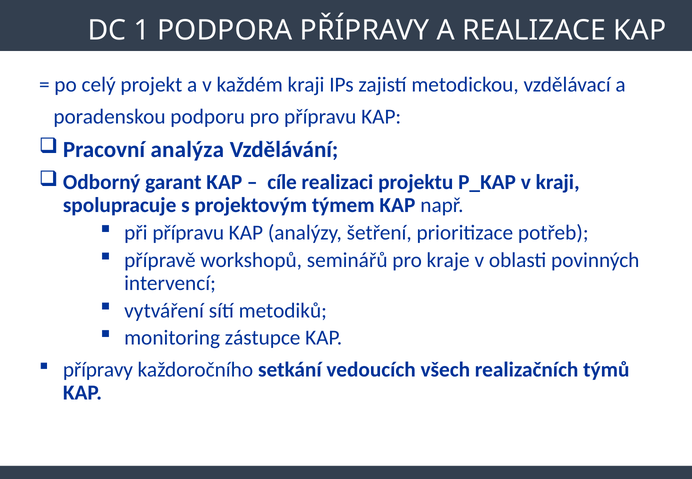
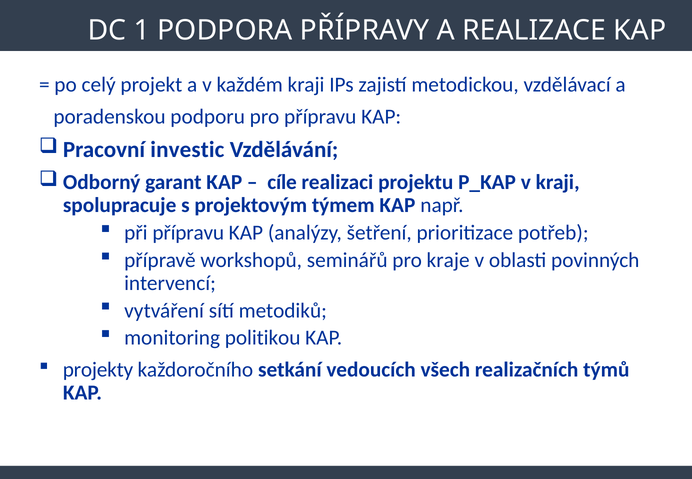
analýza: analýza -> investic (187, 150)
zástupce: zástupce -> politikou (263, 338)
přípravy: přípravy -> projekty (98, 370)
